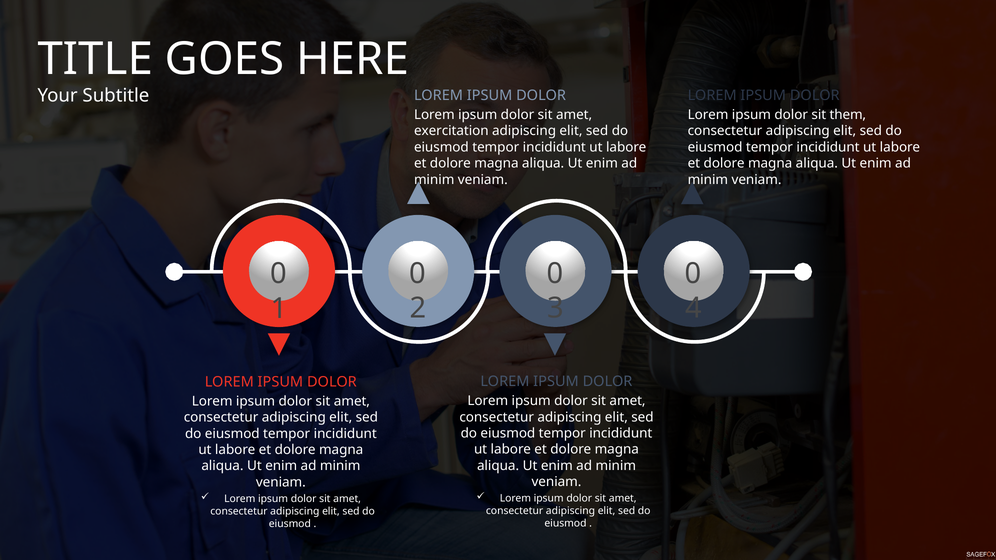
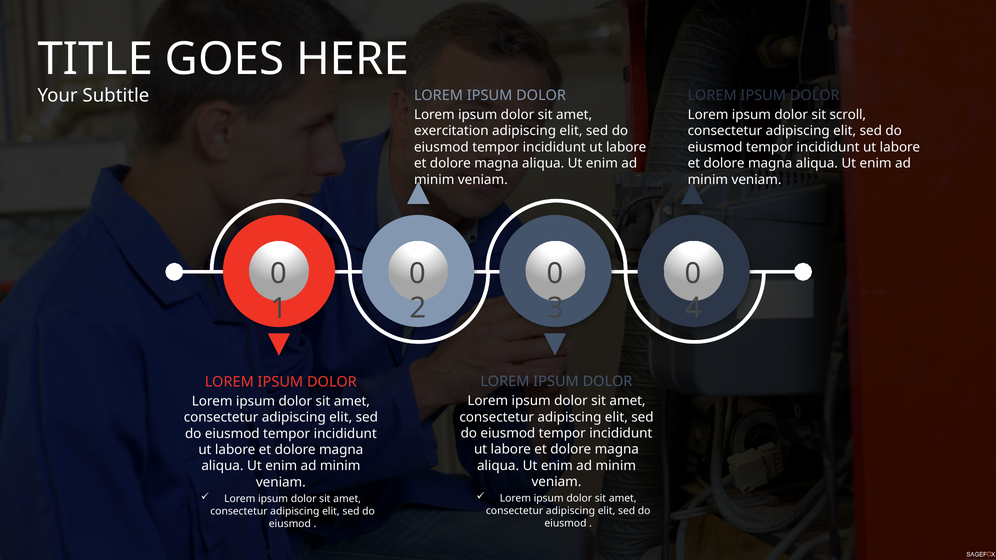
them: them -> scroll (848, 115)
